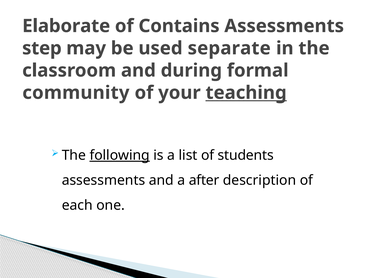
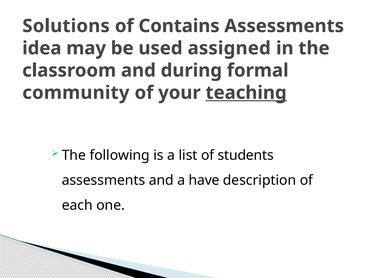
Elaborate: Elaborate -> Solutions (66, 26)
step: step -> idea (42, 48)
separate: separate -> assigned (229, 48)
following underline: present -> none (120, 155)
after: after -> have (204, 180)
